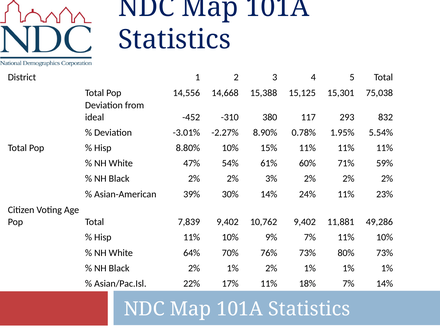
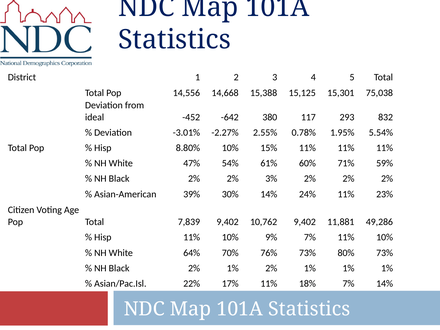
-310: -310 -> -642 (230, 117)
8.90%: 8.90% -> 2.55% (265, 133)
